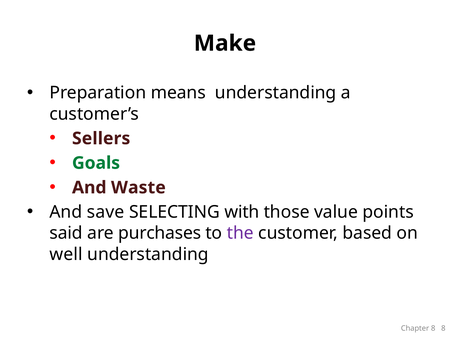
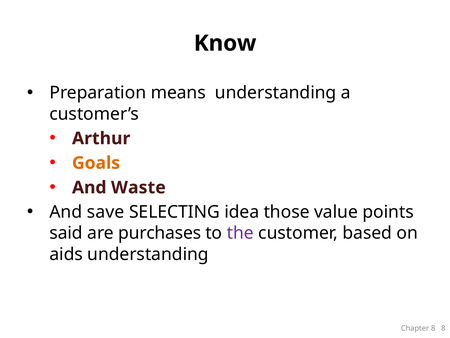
Make: Make -> Know (225, 43)
Sellers: Sellers -> Arthur (101, 138)
Goals colour: green -> orange (96, 163)
with: with -> idea (242, 212)
well: well -> aids (66, 254)
